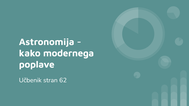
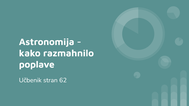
modernega: modernega -> razmahnilo (68, 53)
